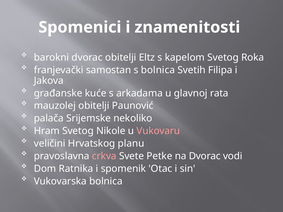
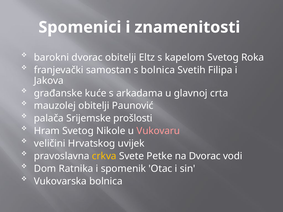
rata: rata -> crta (219, 93)
nekoliko: nekoliko -> prošlosti (133, 118)
planu: planu -> uvijek (131, 144)
crkva colour: pink -> yellow (104, 156)
